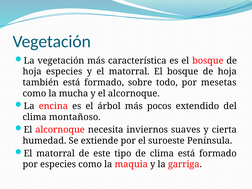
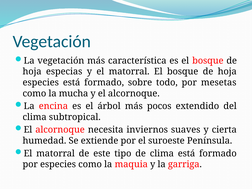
hoja especies: especies -> especias (64, 72)
también: también -> especies (41, 82)
montañoso: montañoso -> subtropical (75, 117)
